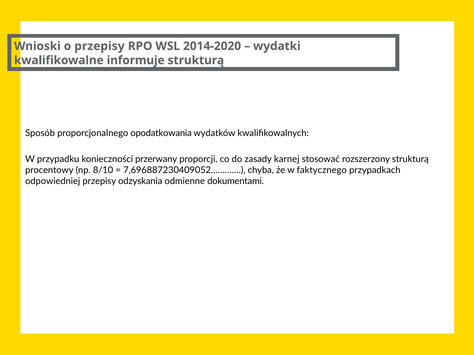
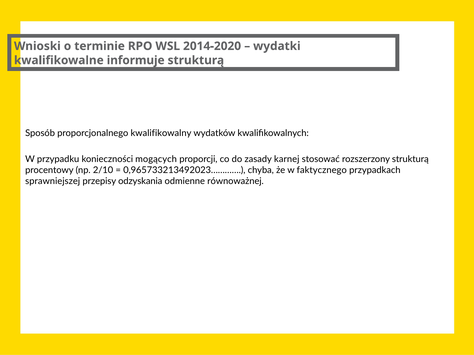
o przepisy: przepisy -> terminie (100, 46)
opodatkowania: opodatkowania -> kwalifikowalny (161, 133)
przerwany: przerwany -> mogących (156, 159)
8/10: 8/10 -> 2/10 (103, 170)
7,696887230409052…………: 7,696887230409052………… -> 0,965733213492023………… (184, 170)
odpowiedniej: odpowiedniej -> sprawniejszej (53, 181)
dokumentami: dokumentami -> równoważnej (236, 181)
